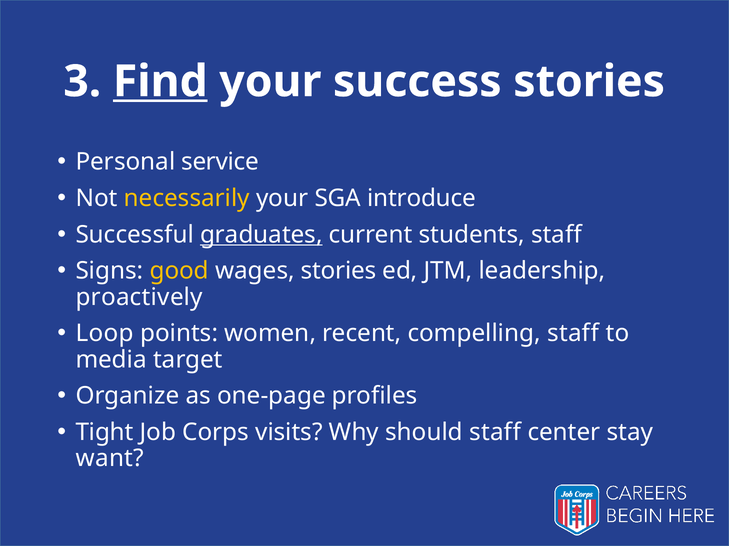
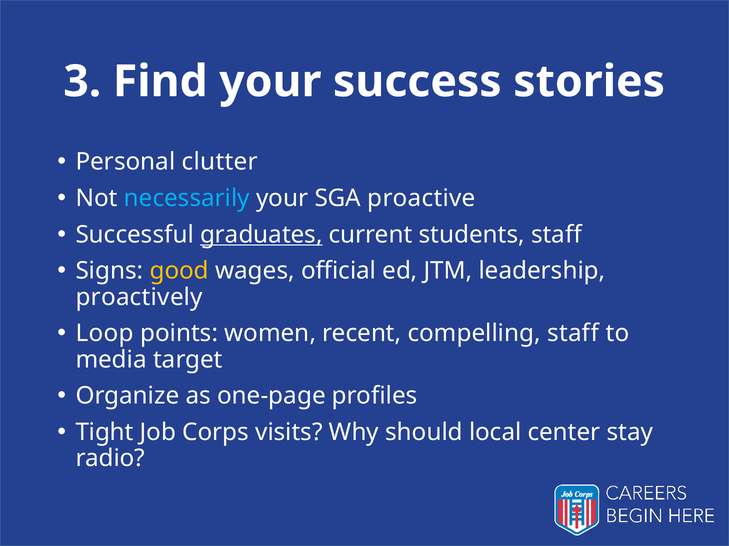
Find underline: present -> none (160, 82)
service: service -> clutter (220, 162)
necessarily colour: yellow -> light blue (187, 199)
introduce: introduce -> proactive (421, 199)
wages stories: stories -> official (339, 271)
should staff: staff -> local (495, 433)
want: want -> radio (110, 459)
